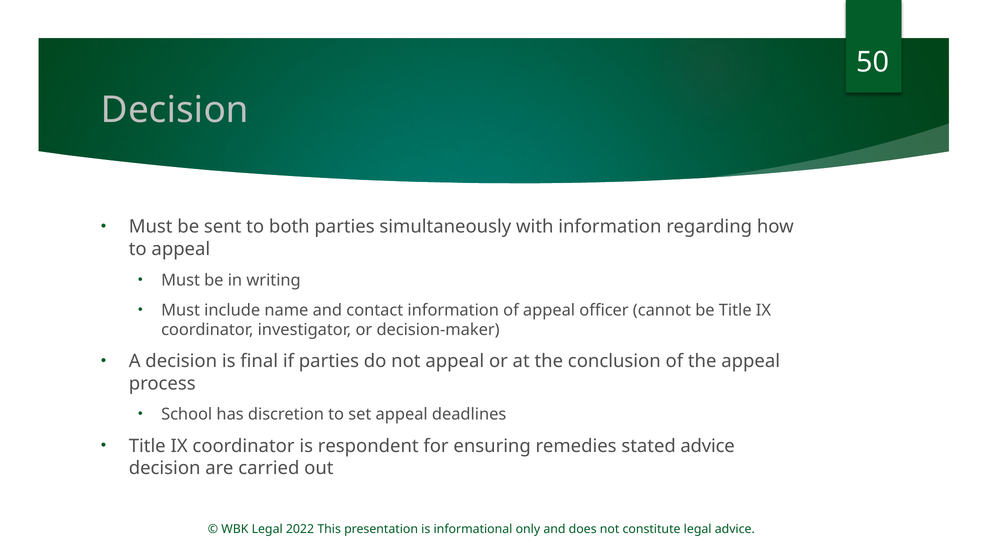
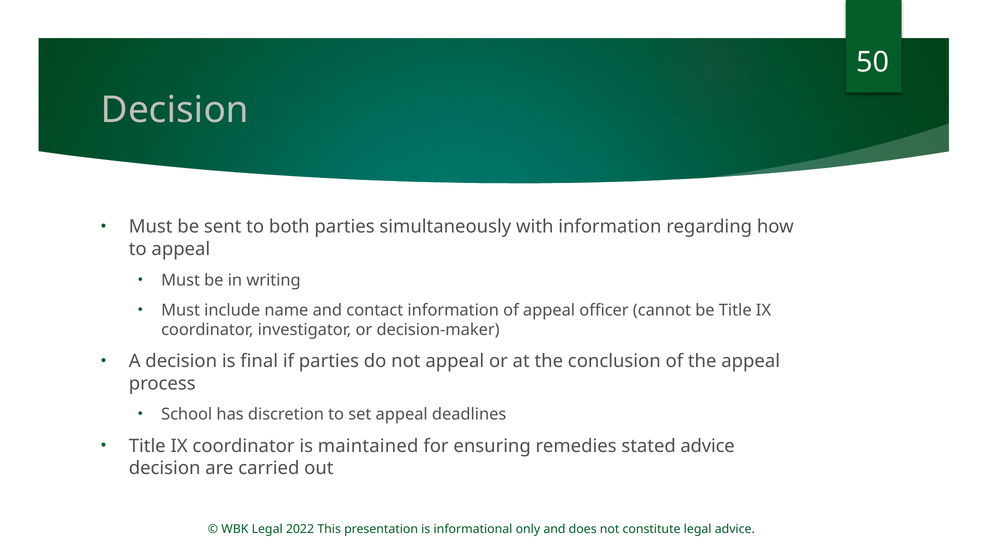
respondent: respondent -> maintained (368, 447)
